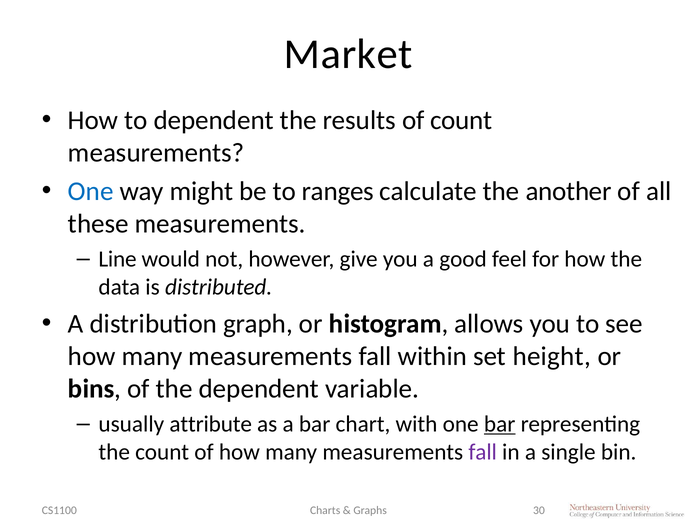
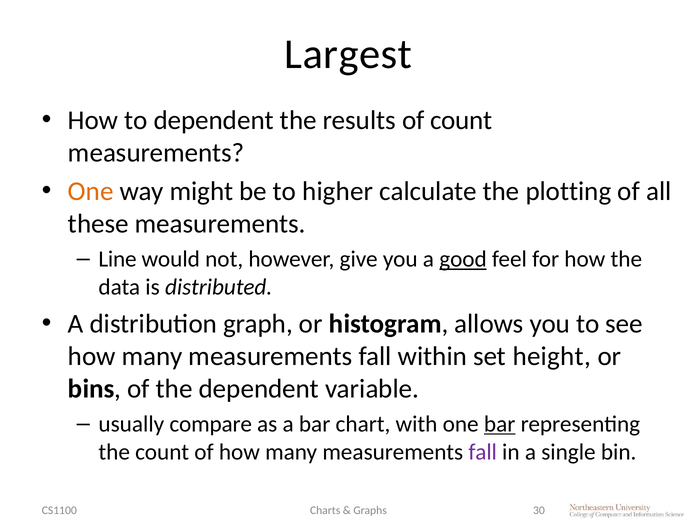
Market: Market -> Largest (348, 54)
One colour: blue -> orange (91, 192)
ranges: ranges -> higher (338, 192)
another: another -> plotting (568, 192)
good underline: none -> present (463, 260)
attribute: attribute -> compare (211, 425)
